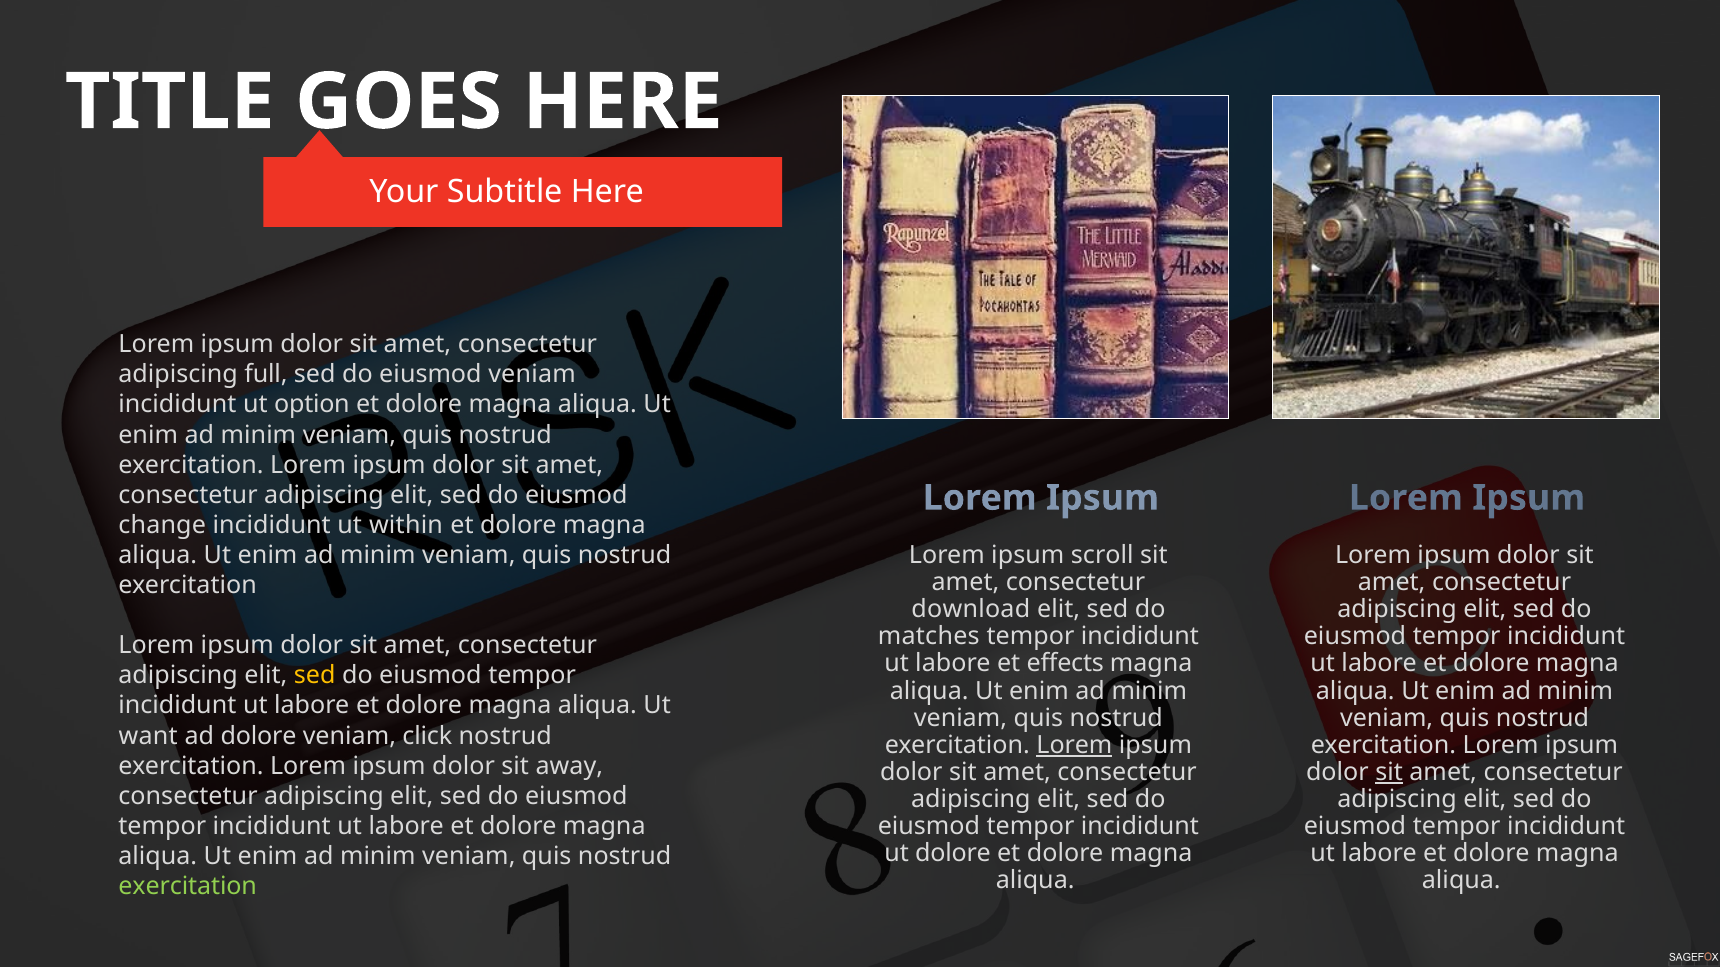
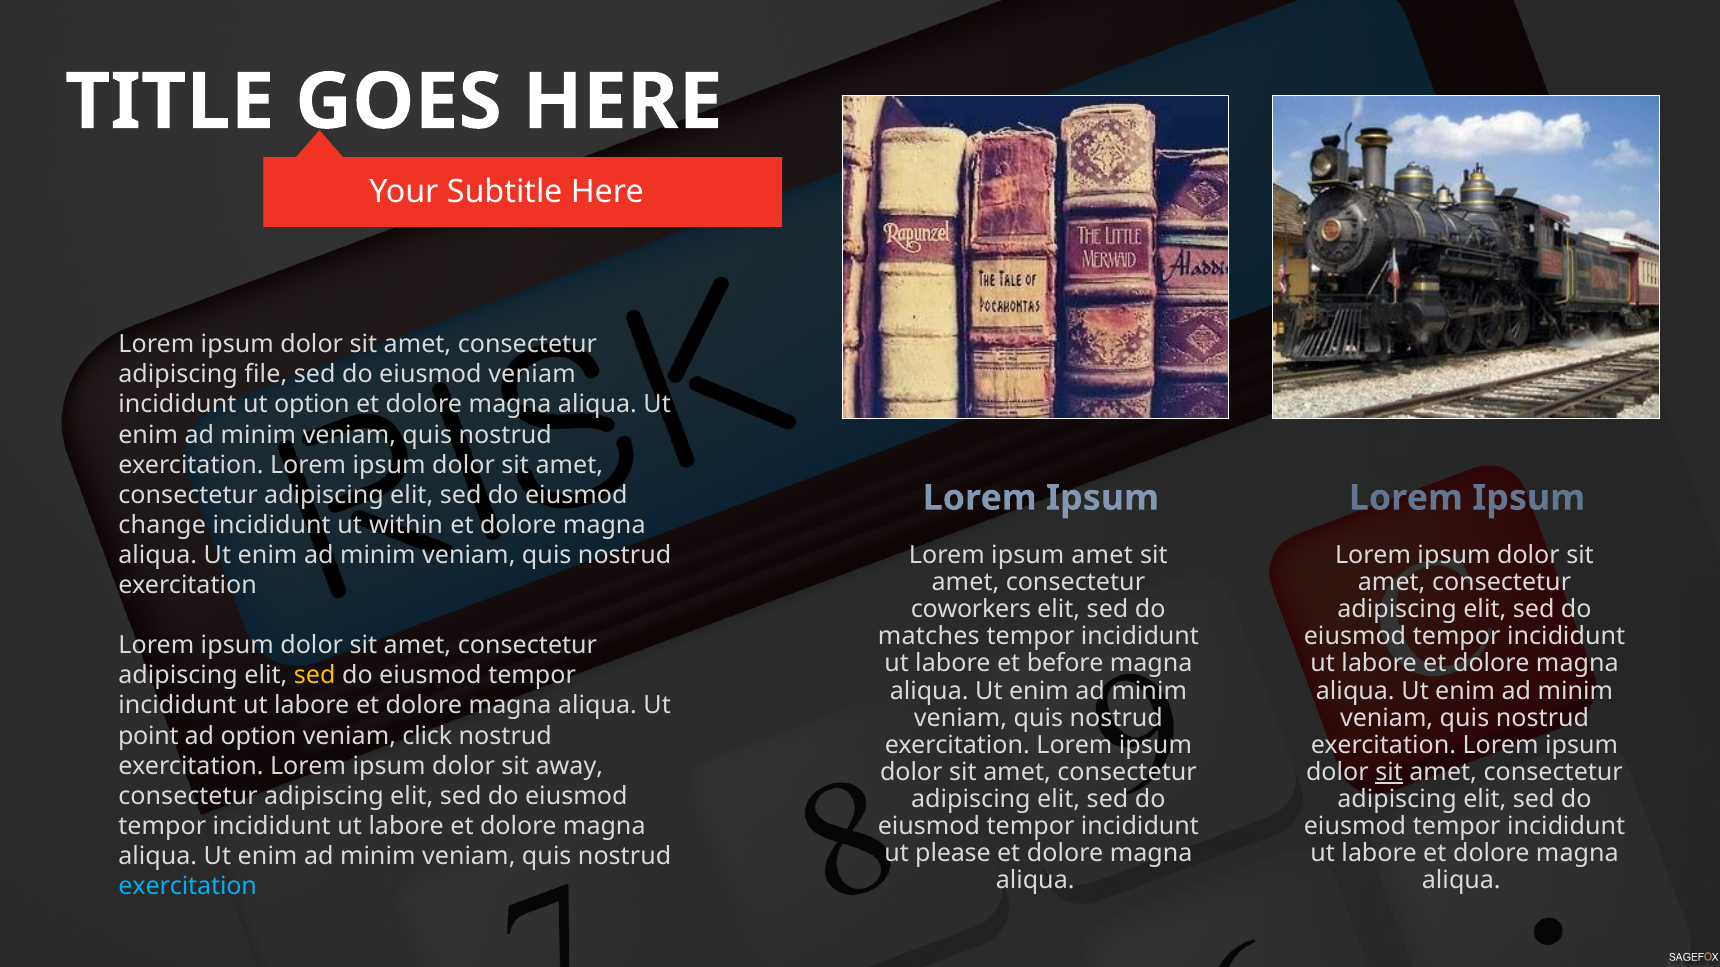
full: full -> file (266, 375)
ipsum scroll: scroll -> amet (1102, 556)
download: download -> coworkers (971, 610)
effects: effects -> before (1065, 664)
want: want -> point (148, 736)
ad dolore: dolore -> option (259, 736)
Lorem underline: present -> none (1074, 745)
ut dolore: dolore -> please (953, 854)
exercitation colour: light green -> light blue (188, 887)
